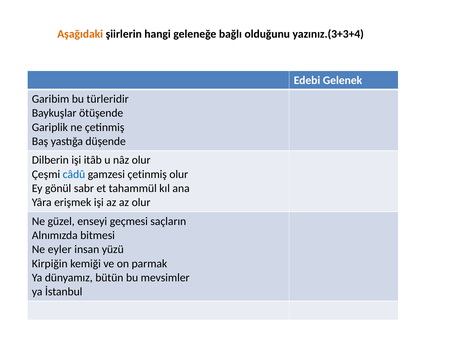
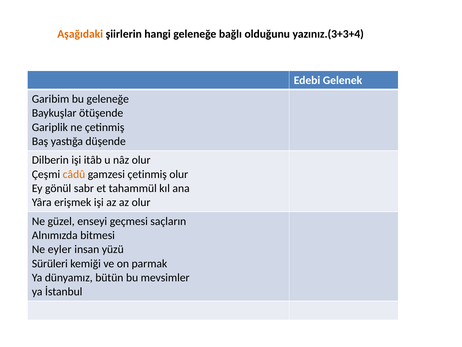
bu türleridir: türleridir -> geleneğe (108, 99)
câdû colour: blue -> orange (74, 174)
Kirpiğin: Kirpiğin -> Sürüleri (50, 263)
